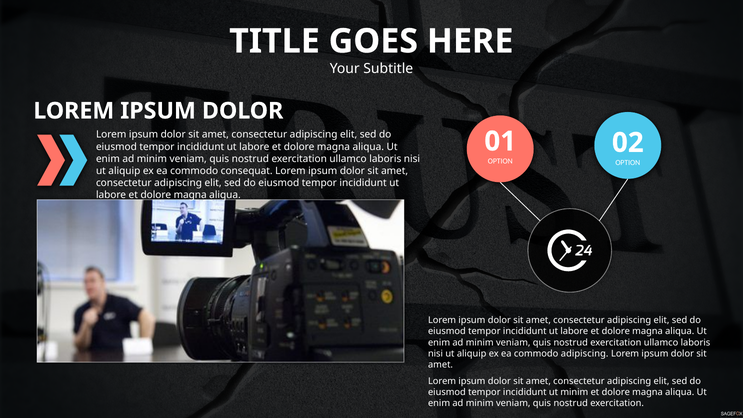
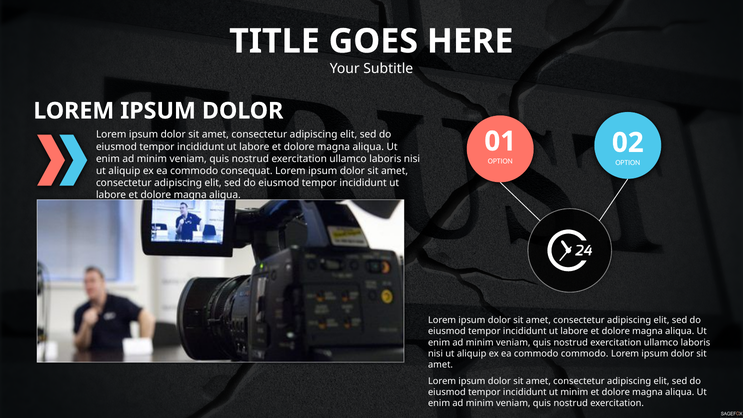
commodo adipiscing: adipiscing -> commodo (585, 354)
